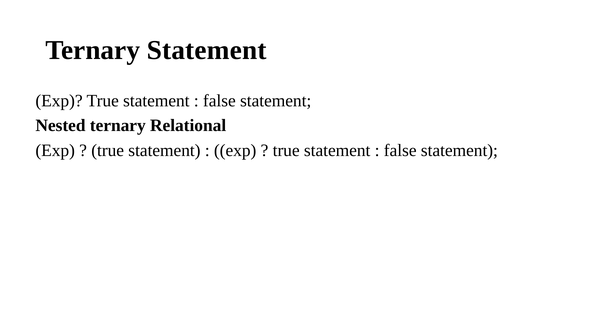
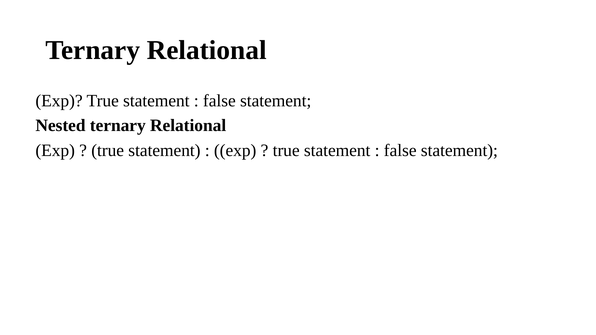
Statement: Statement -> Relational (207, 50)
